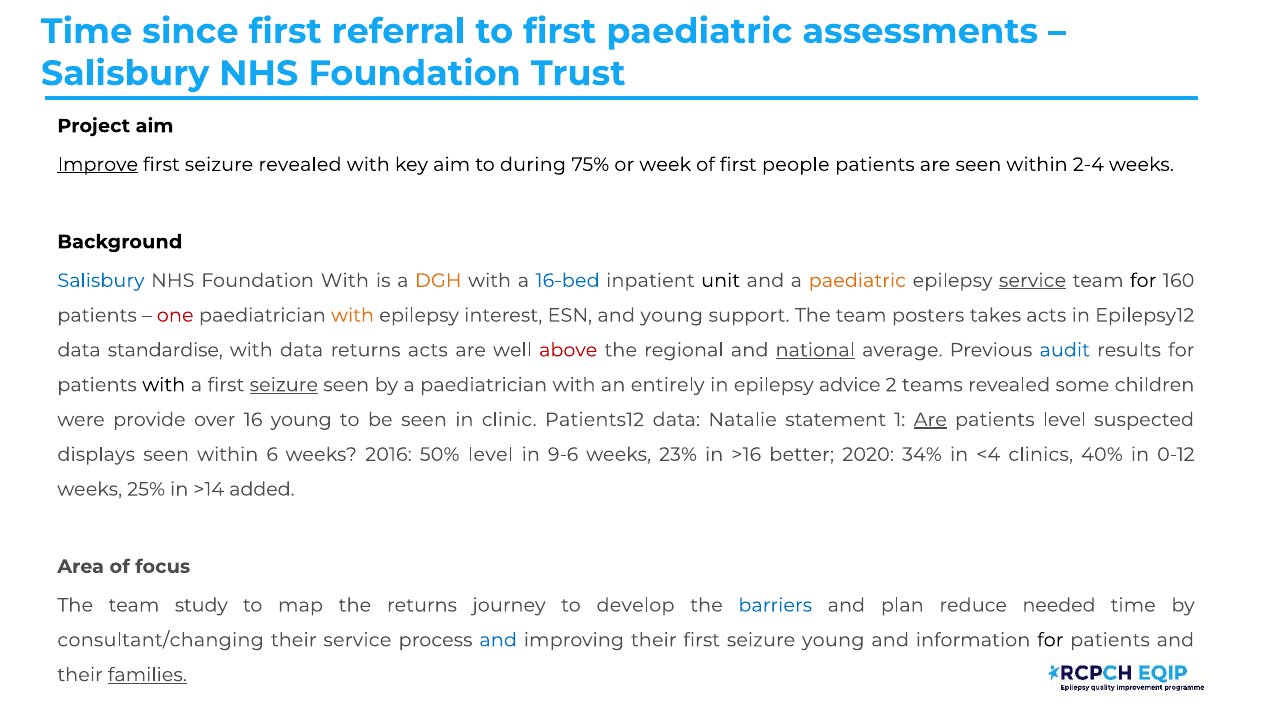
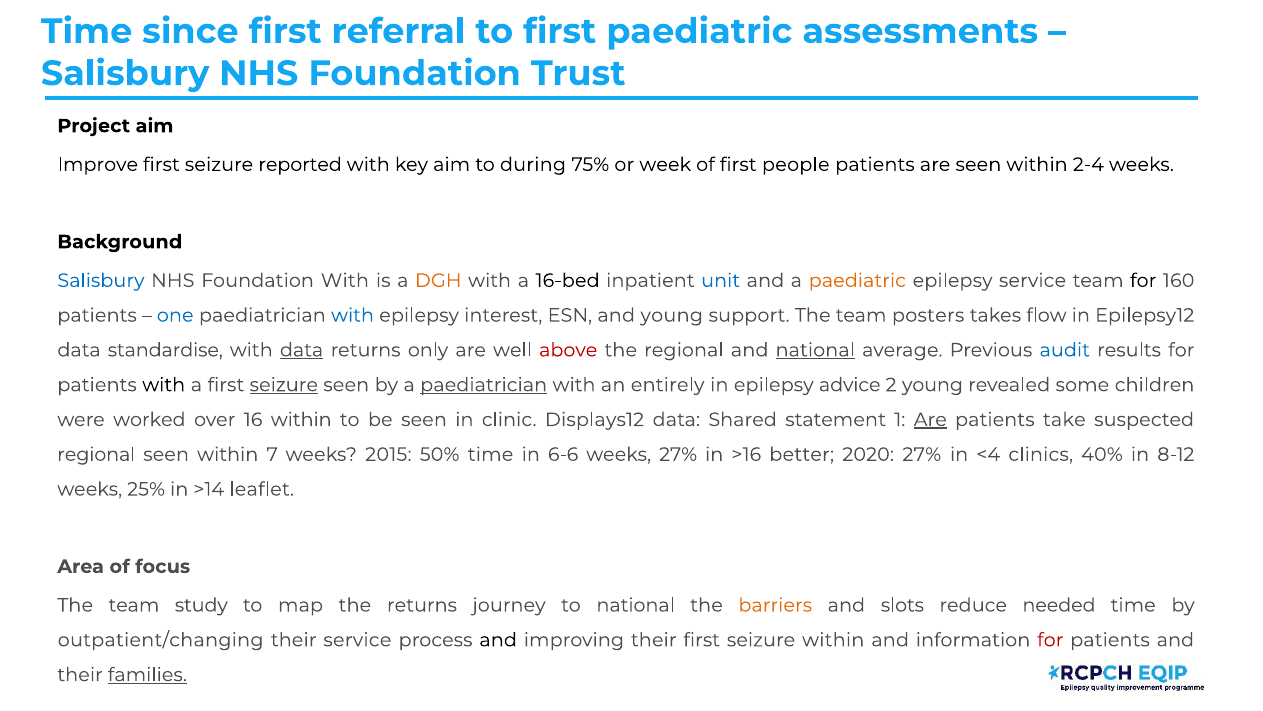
Improve underline: present -> none (98, 164)
seizure revealed: revealed -> reported (300, 164)
16-bed colour: blue -> black (568, 280)
unit colour: black -> blue (721, 280)
service underline: present -> none (1033, 280)
one colour: red -> blue (175, 315)
with colour: orange -> blue (353, 315)
takes acts: acts -> flow (1046, 315)
data underline: none -> present (302, 350)
returns acts: acts -> only (428, 350)
paediatrician underline: none -> present (484, 385)
2 teams: teams -> young (933, 385)
provide: provide -> worked (149, 419)
16 young: young -> within (301, 419)
Patients12: Patients12 -> Displays12 (595, 419)
Natalie: Natalie -> Shared (743, 419)
patients level: level -> take (1064, 419)
displays: displays -> regional (96, 454)
6: 6 -> 7 (272, 454)
2016: 2016 -> 2015 (388, 454)
50% level: level -> time (491, 454)
9-6: 9-6 -> 6-6 (563, 454)
weeks 23%: 23% -> 27% (678, 454)
2020 34%: 34% -> 27% (922, 454)
0-12: 0-12 -> 8-12 (1176, 454)
added: added -> leaflet (262, 489)
to develop: develop -> national (636, 605)
barriers colour: blue -> orange (775, 605)
plan: plan -> slots (902, 605)
consultant/changing: consultant/changing -> outpatient/changing (161, 640)
and colour: blue -> black (498, 640)
seizure young: young -> within (833, 640)
for colour: black -> red (1050, 640)
